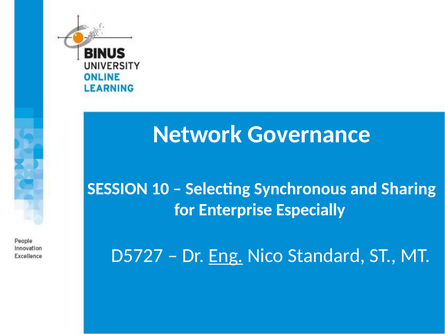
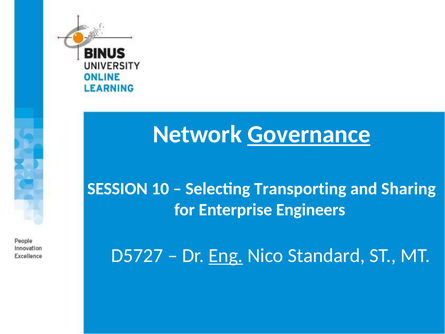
Governance underline: none -> present (309, 134)
Synchronous: Synchronous -> Transporting (300, 189)
Especially: Especially -> Engineers (311, 210)
